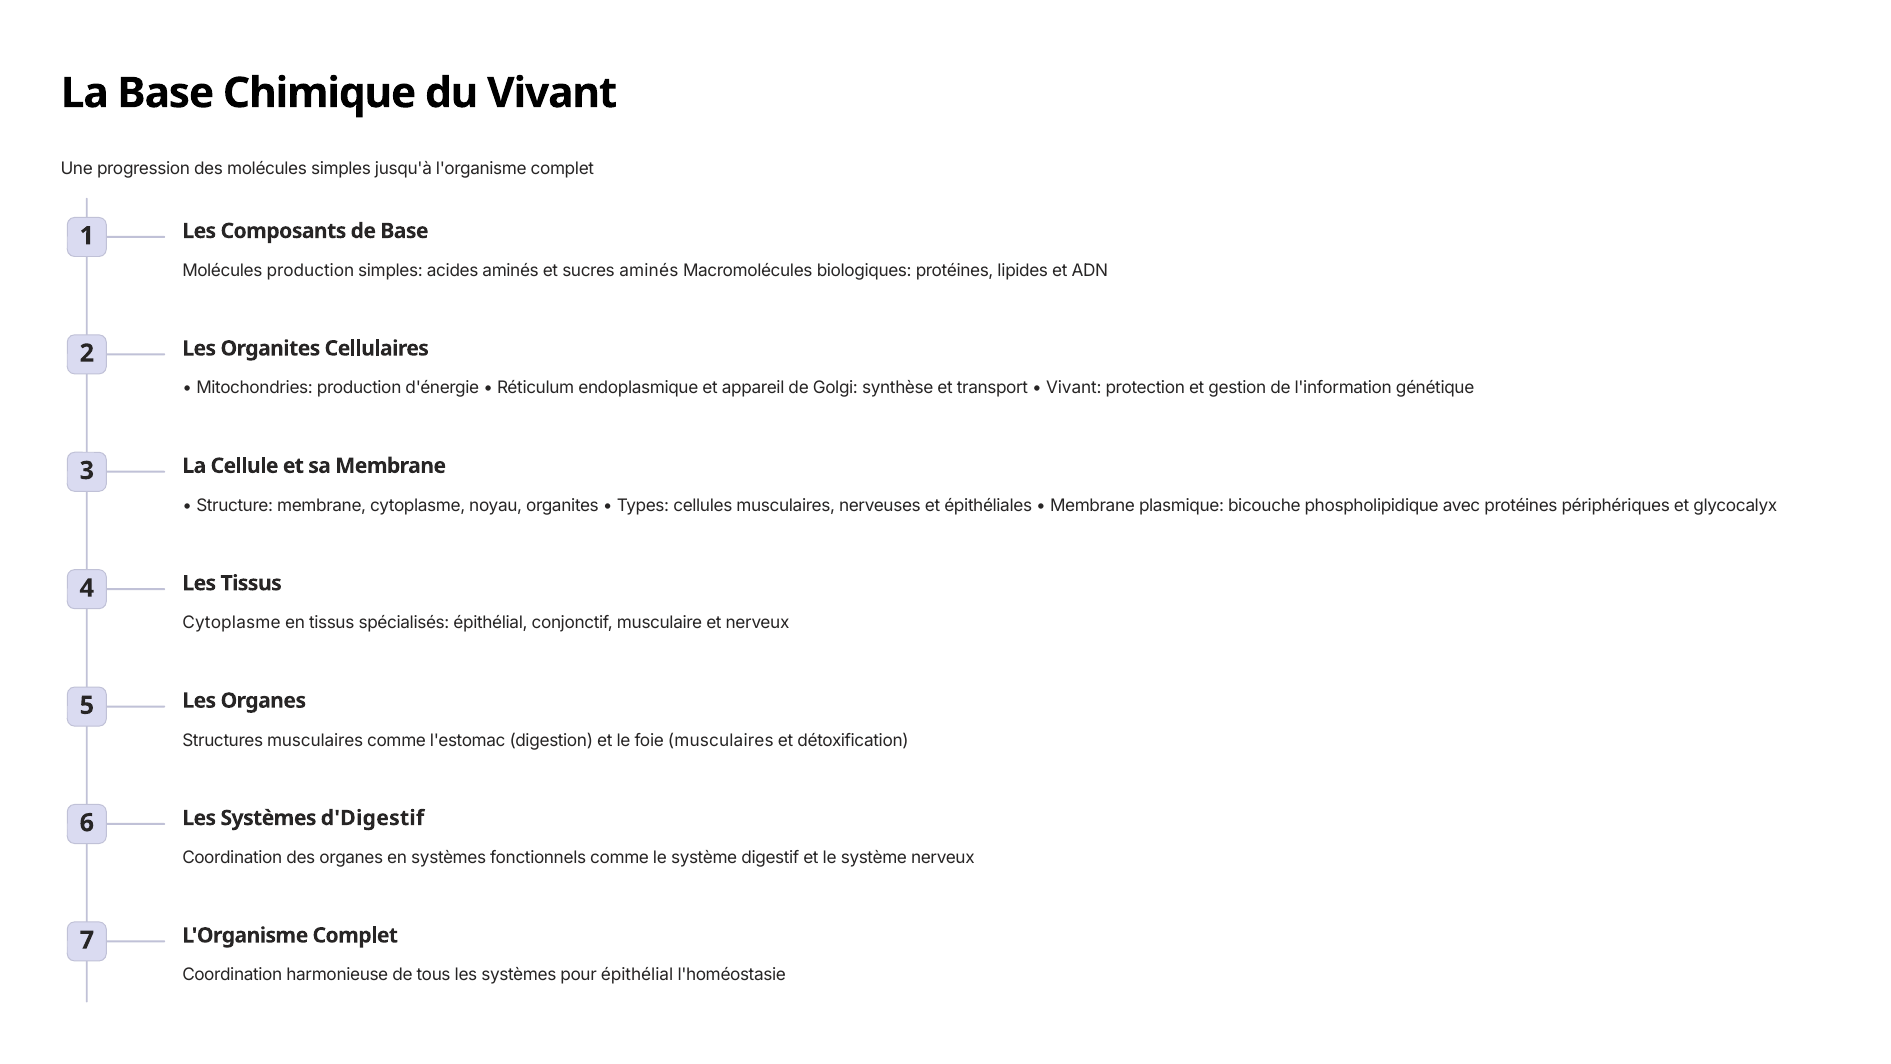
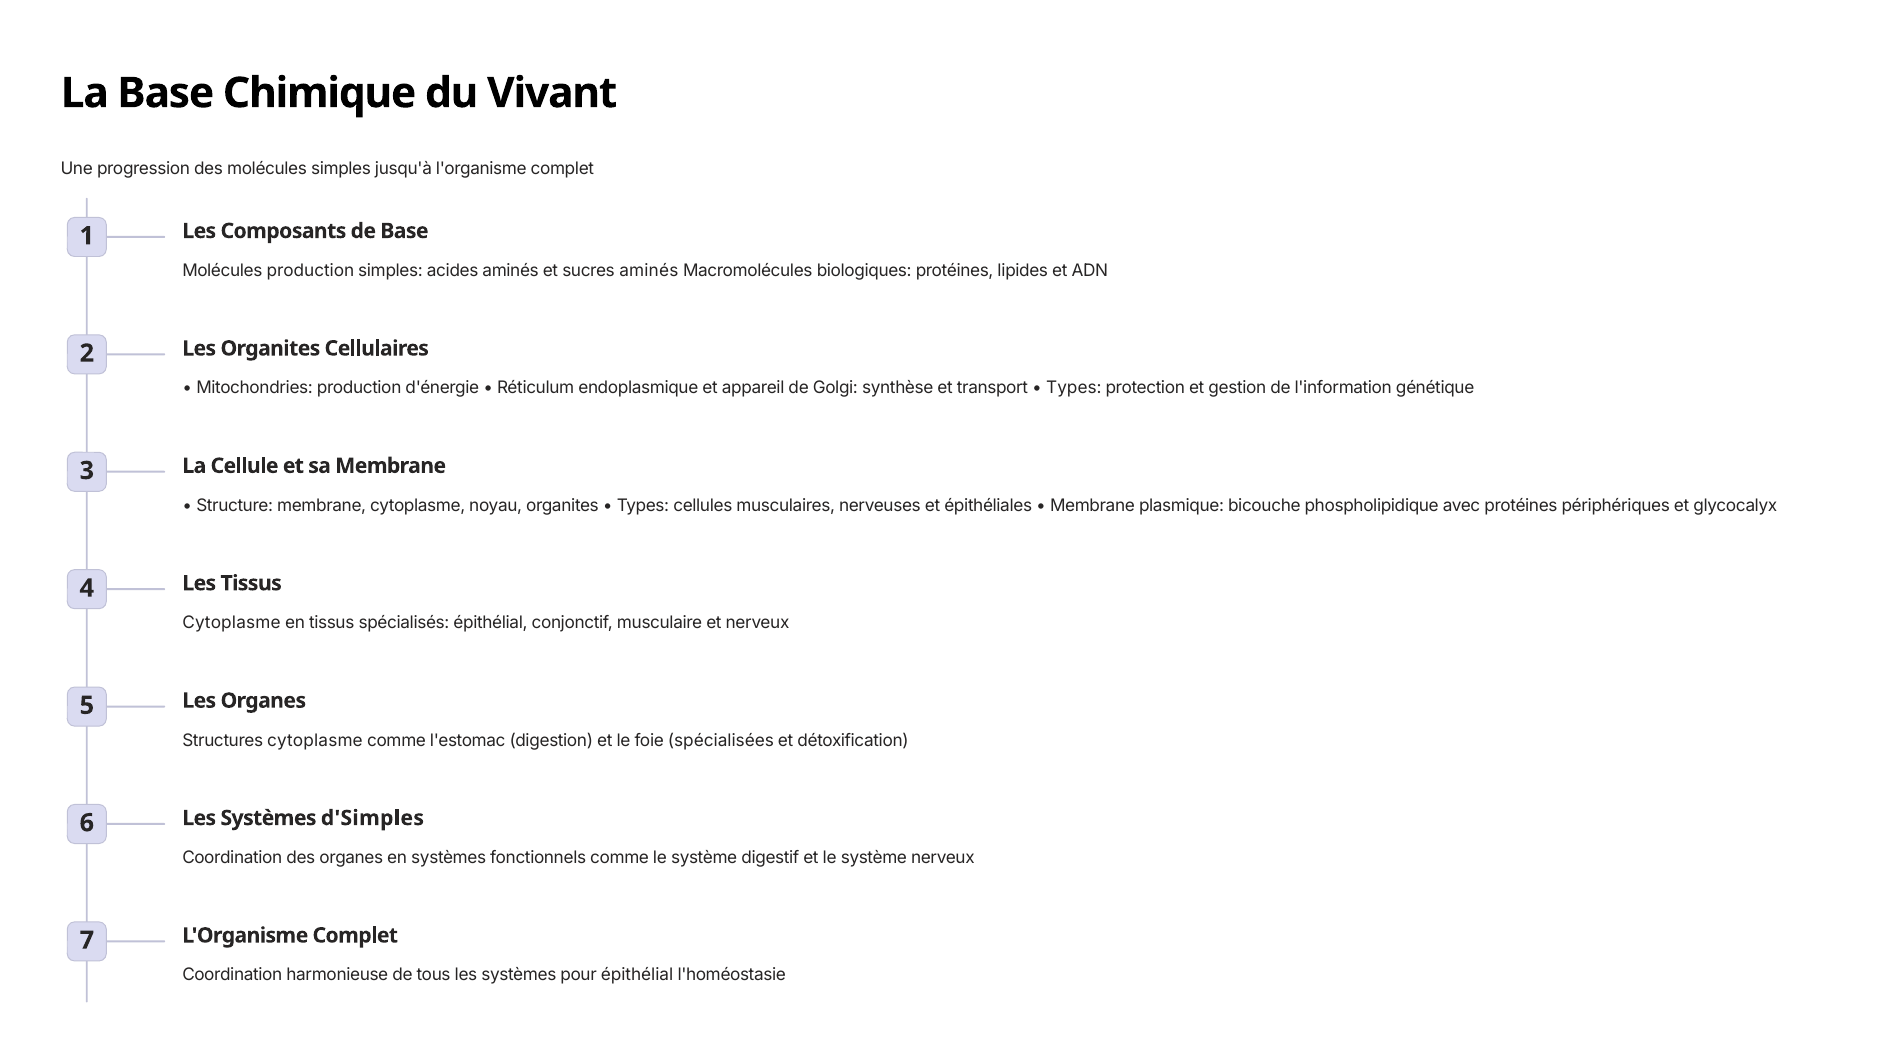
Vivant: Vivant -> Types (1074, 388)
Structures musculaires: musculaires -> cytoplasme (315, 740)
foie musculaires: musculaires -> spécialisées (721, 740)
d'Digestif: d'Digestif -> d'Simples (372, 818)
